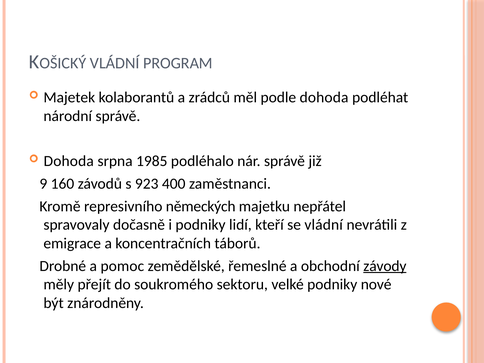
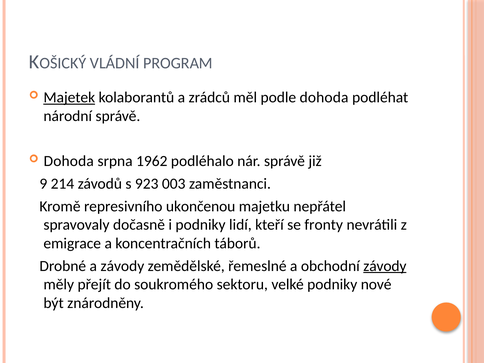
Majetek underline: none -> present (69, 97)
1985: 1985 -> 1962 (152, 161)
160: 160 -> 214 (62, 184)
400: 400 -> 003 (174, 184)
německých: německých -> ukončenou (201, 206)
se vládní: vládní -> fronty (324, 225)
a pomoc: pomoc -> závody (122, 266)
